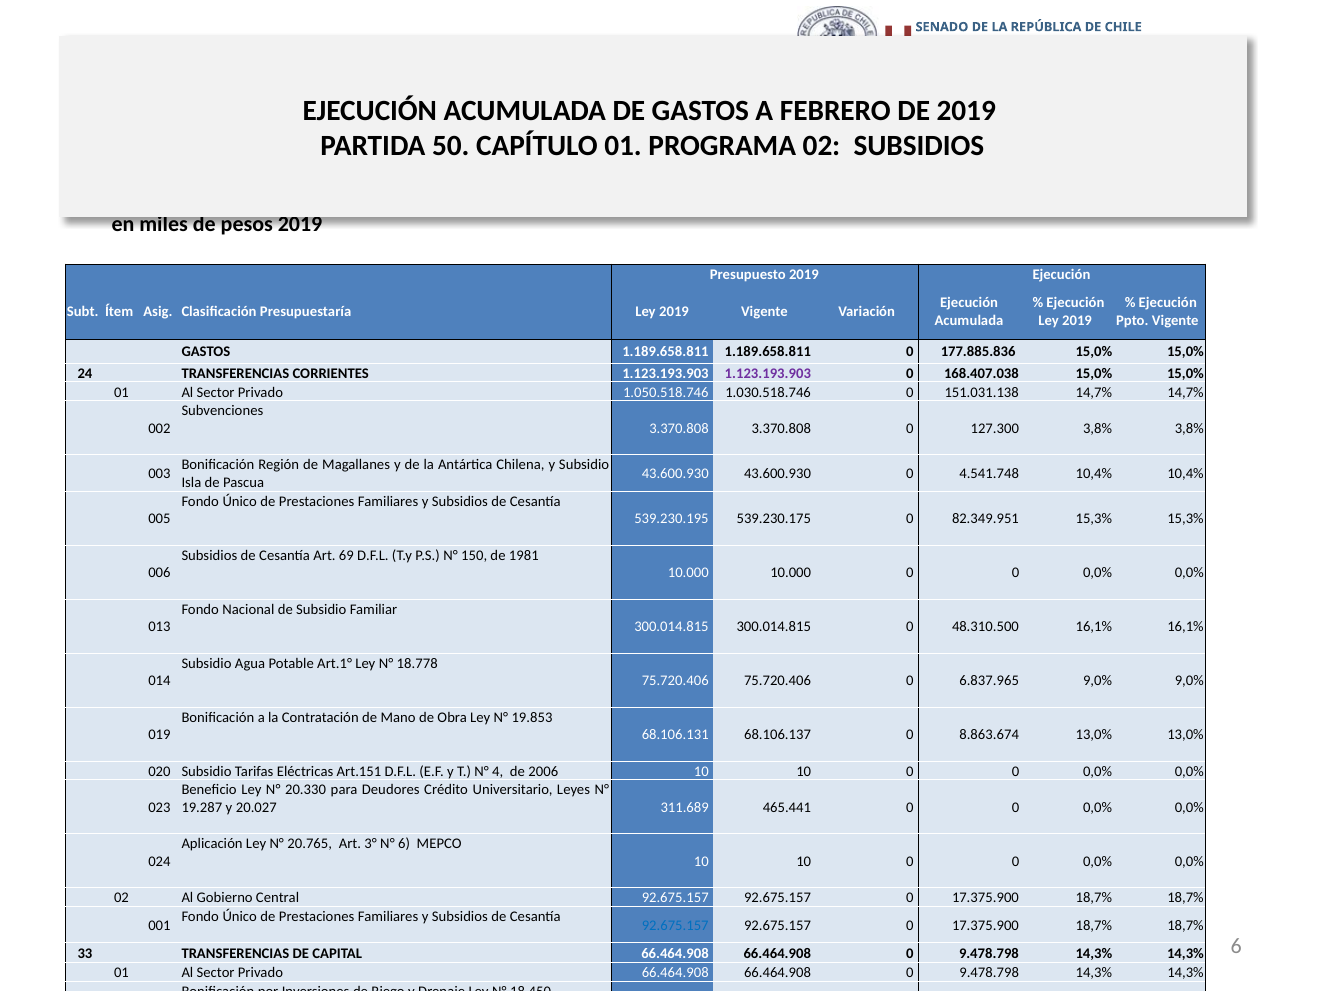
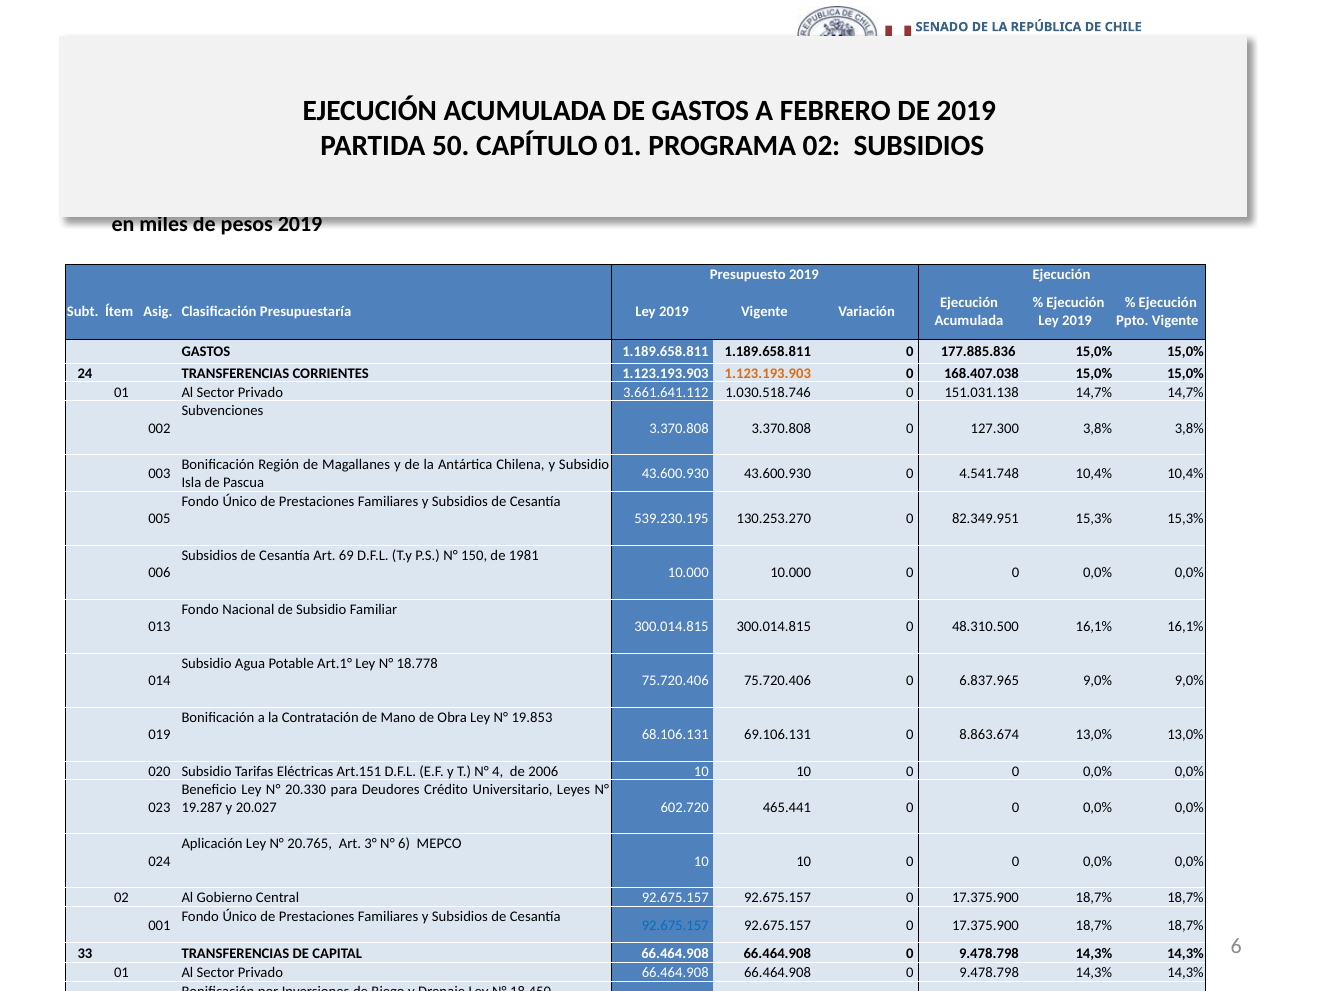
1.123.193.903 colour: purple -> orange (768, 373)
1.050.518.746: 1.050.518.746 -> 3.661.641.112 (666, 392)
539.230.175: 539.230.175 -> 130.253.270 (774, 519)
68.106.137: 68.106.137 -> 69.106.131 (778, 735)
311.689: 311.689 -> 602.720 (685, 807)
